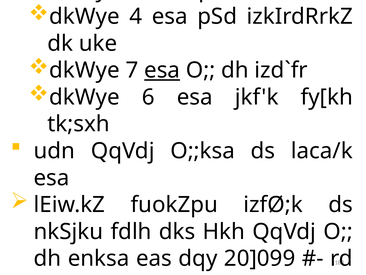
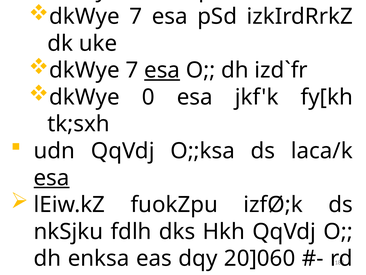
4: 4 -> 7 (136, 17)
6: 6 -> 0 (148, 97)
esa underline: none -> present (52, 178)
20]099: 20]099 -> 20]060 (260, 258)
